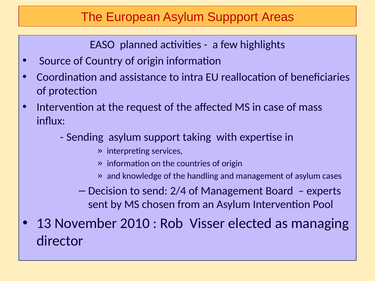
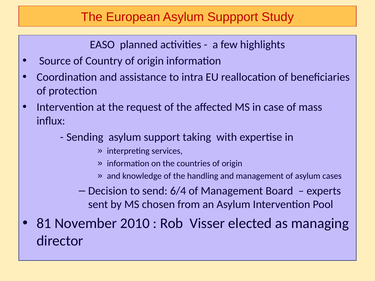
Areas: Areas -> Study (278, 17)
2/4: 2/4 -> 6/4 (178, 191)
13: 13 -> 81 (44, 224)
